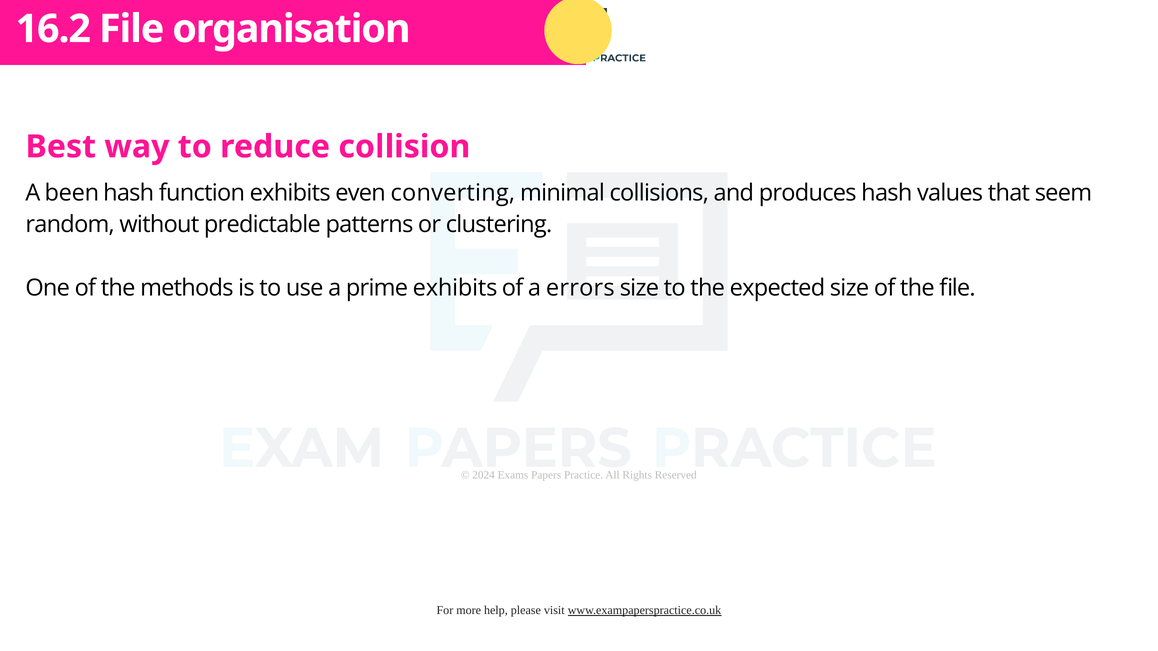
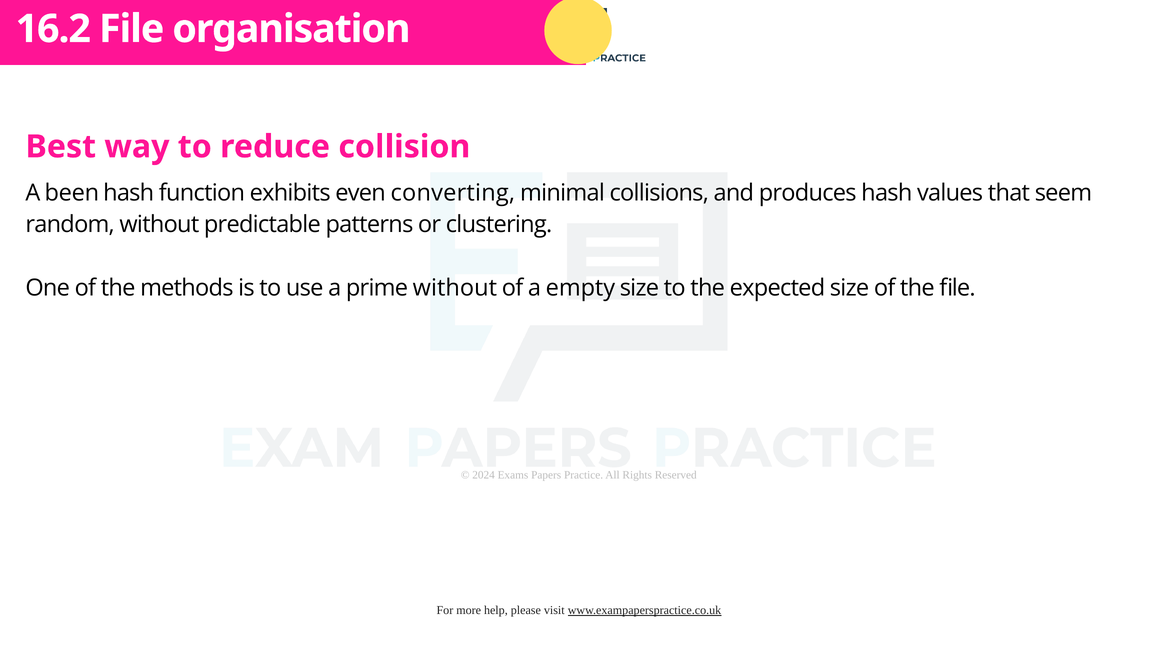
prime exhibits: exhibits -> without (455, 288)
errors: errors -> empty (580, 288)
